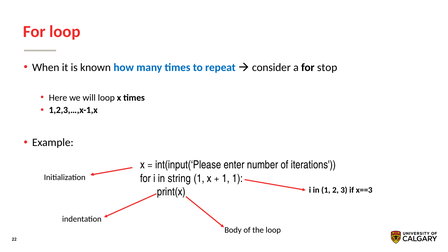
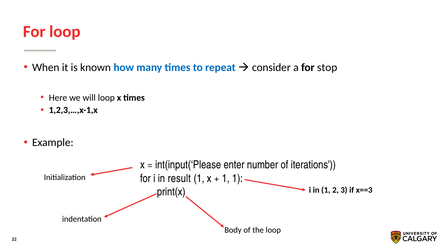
string: string -> result (179, 178)
